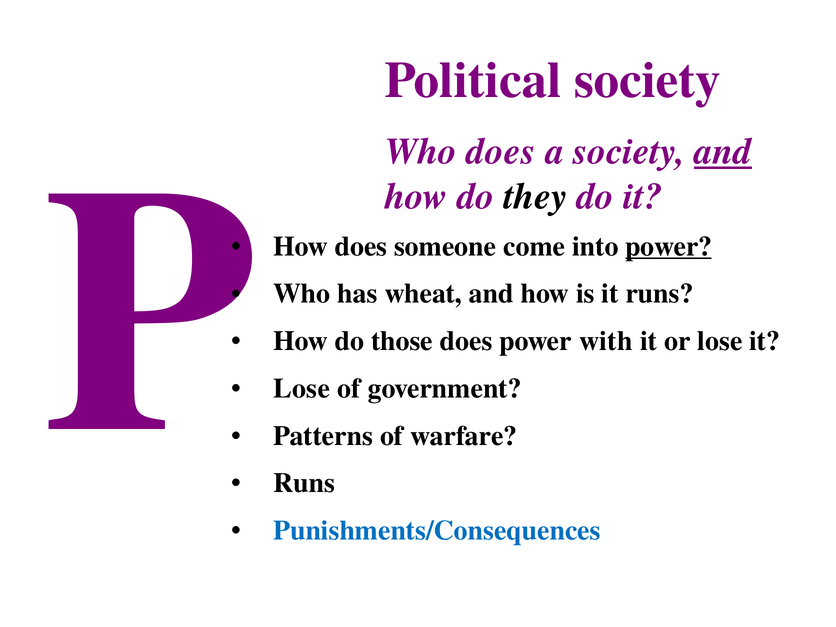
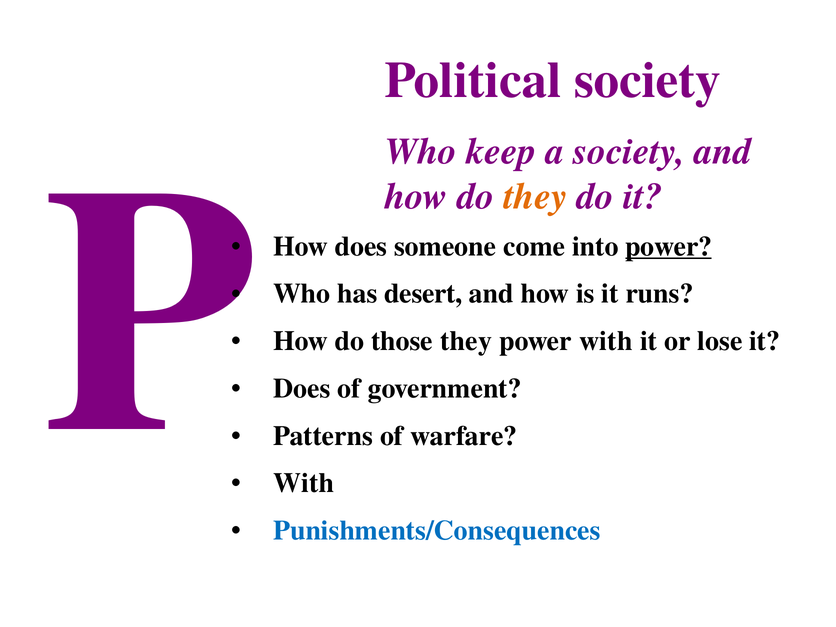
Who does: does -> keep (501, 152)
and underline: present -> none (723, 152)
they colour: black -> orange (536, 196)
wheat: wheat -> desert (423, 294)
those does: does -> they (466, 341)
Lose: Lose -> Does (302, 388)
Runs: Runs -> With (304, 483)
